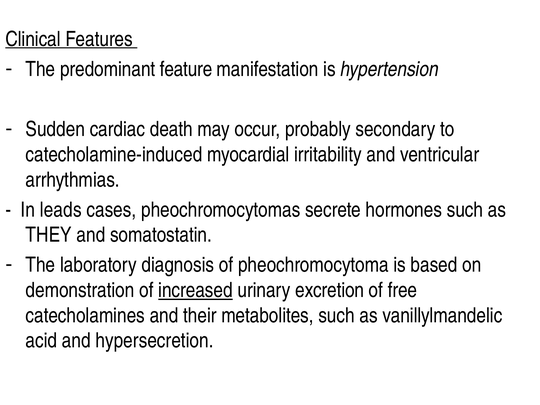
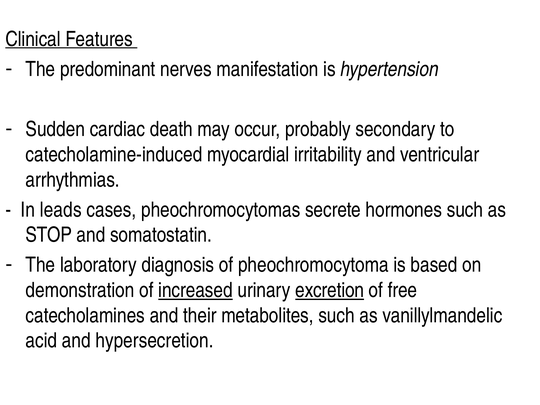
feature: feature -> nerves (186, 69)
THEY: THEY -> STOP (49, 235)
excretion underline: none -> present (330, 290)
